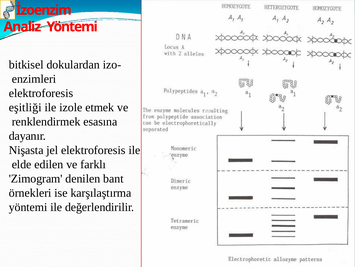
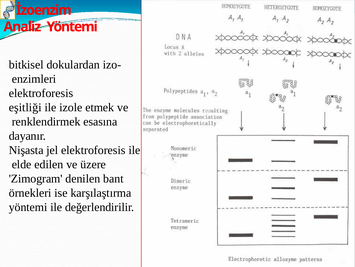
farklı: farklı -> üzere (93, 164)
